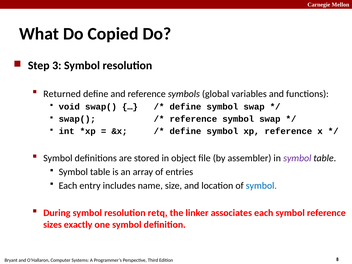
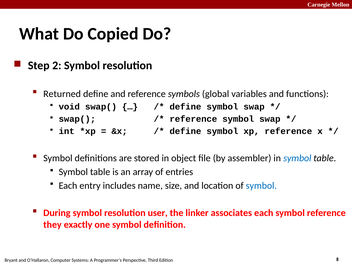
3: 3 -> 2 (57, 65)
symbol colour: purple -> blue (297, 158)
retq: retq -> user (158, 213)
sizes: sizes -> they (52, 225)
